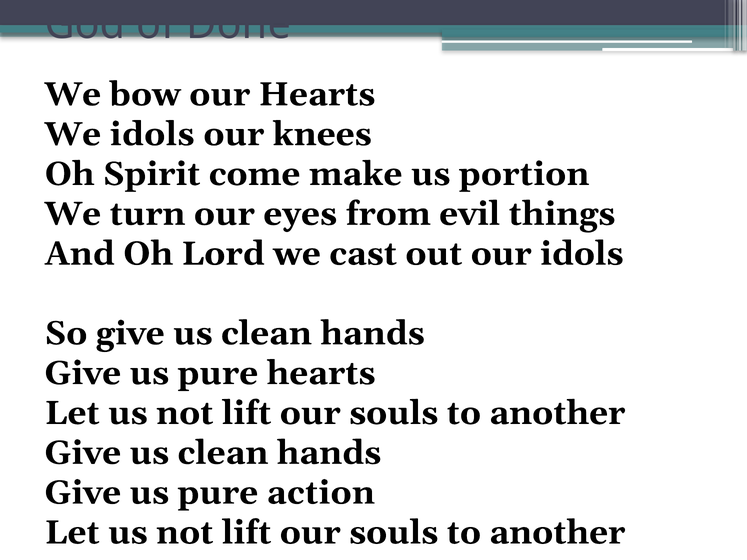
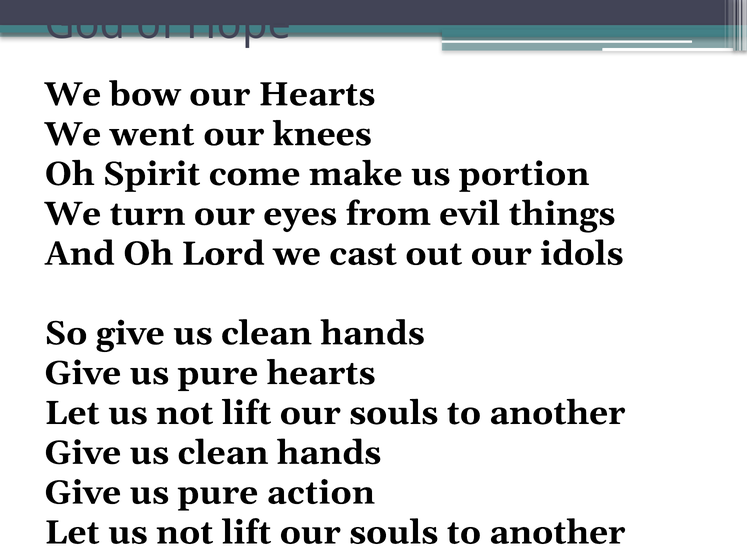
Done: Done -> Hope (239, 25)
We idols: idols -> went (152, 134)
